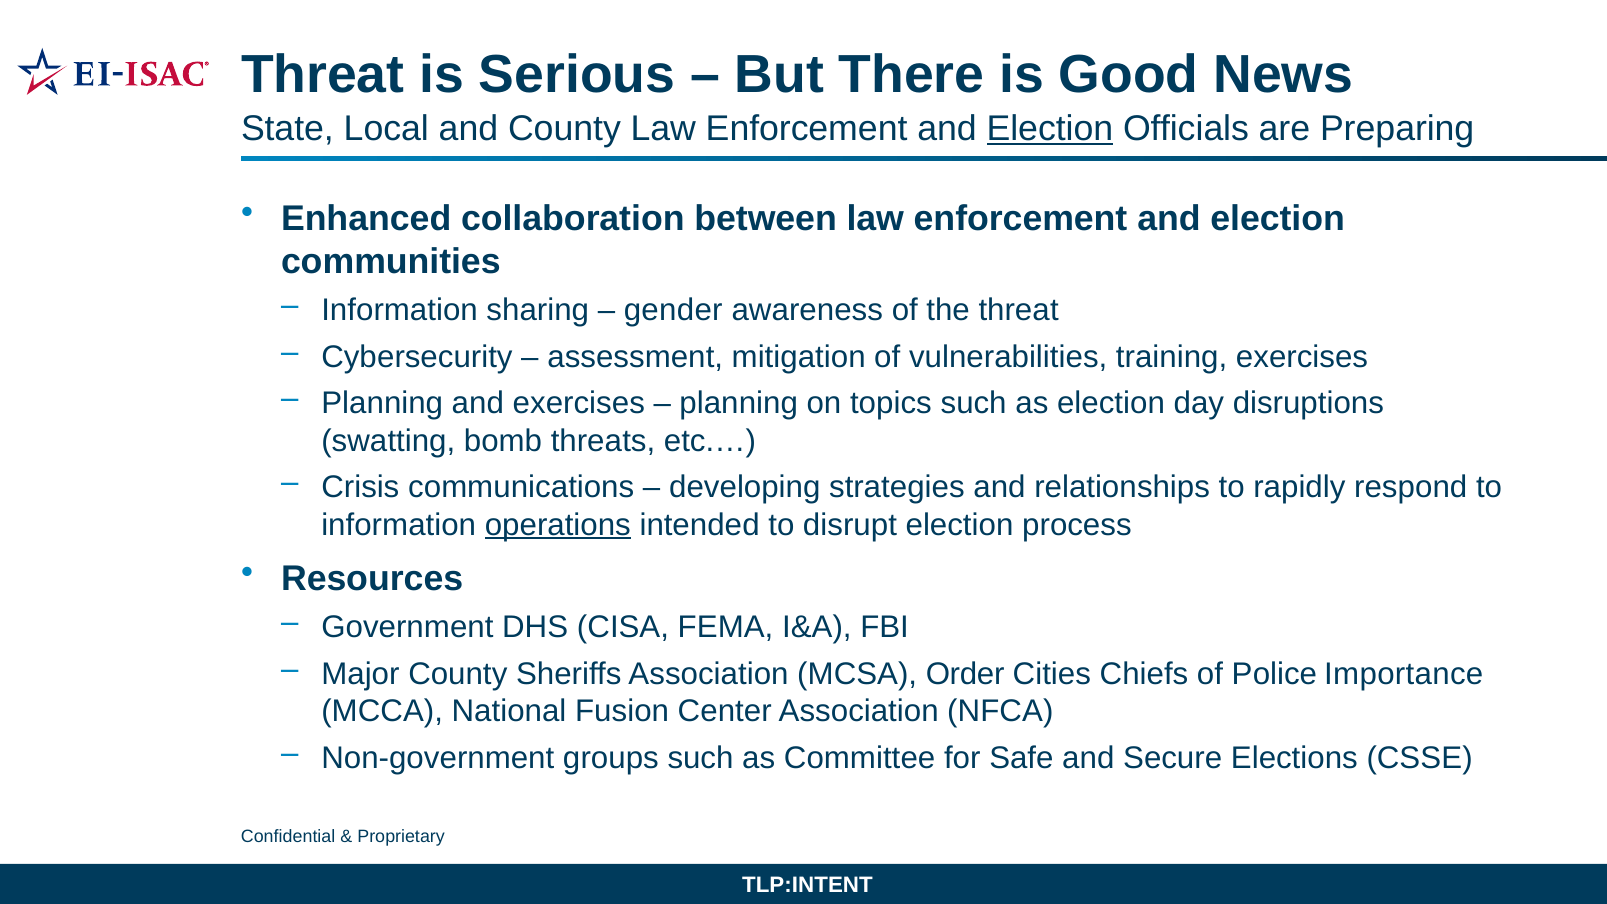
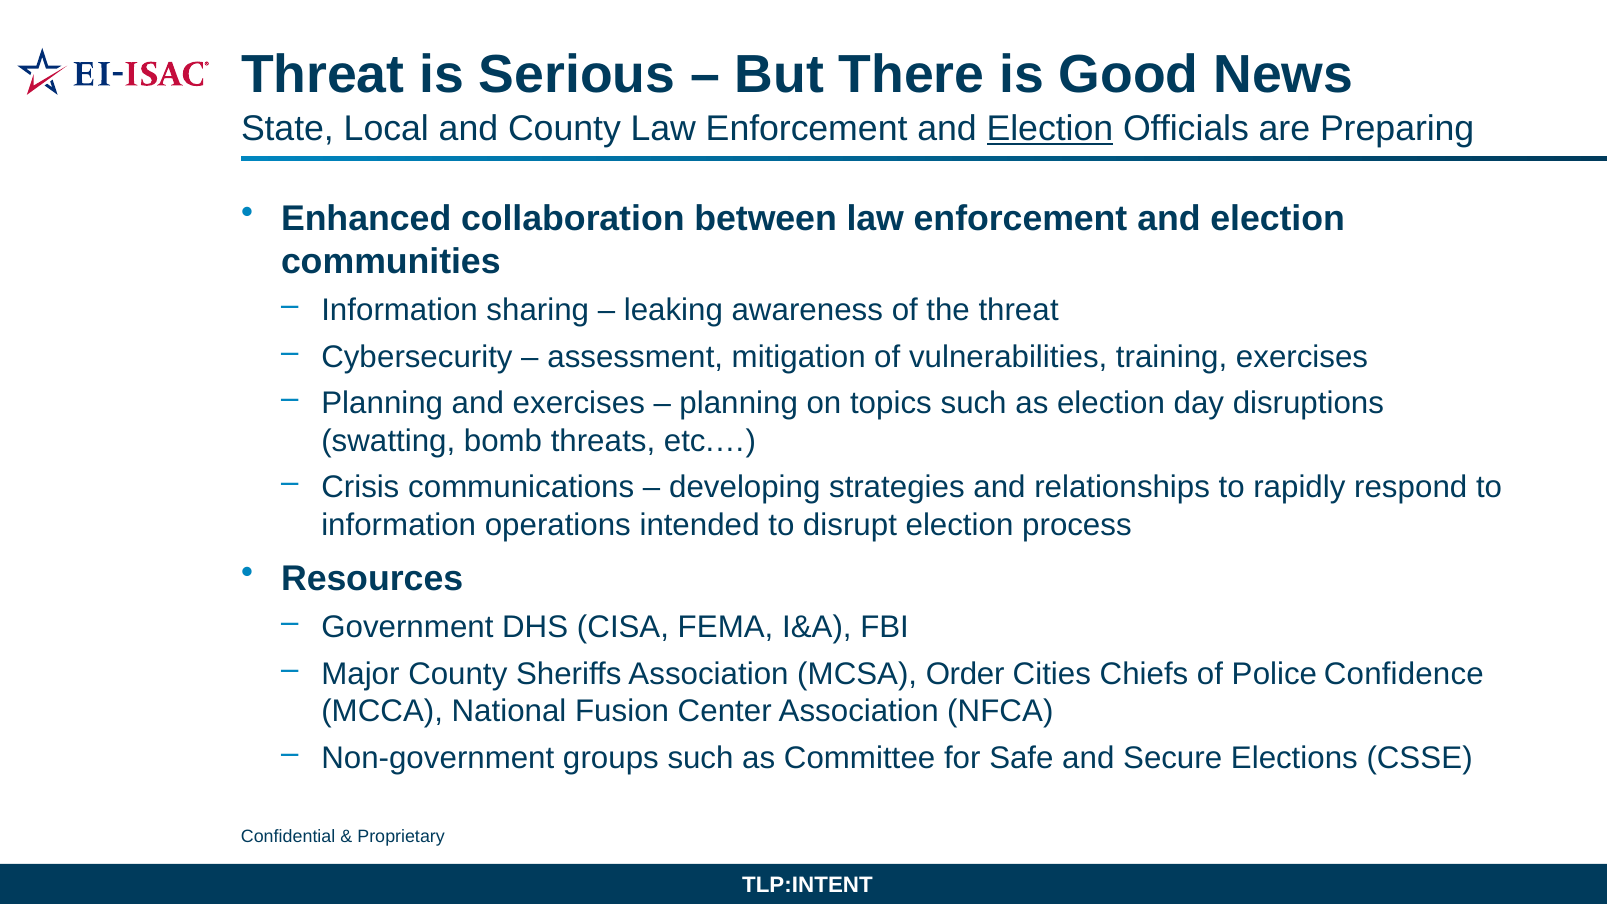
gender: gender -> leaking (673, 310)
operations underline: present -> none (558, 525)
Importance: Importance -> Confidence (1404, 674)
